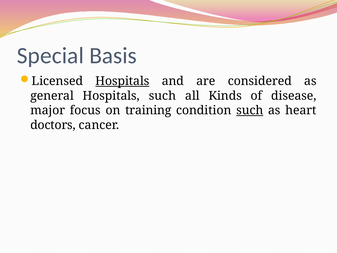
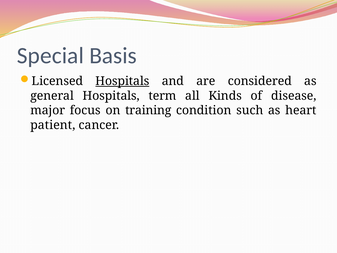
Hospitals such: such -> term (163, 96)
such underline: present -> none (250, 110)
doctors: doctors -> patient (53, 125)
